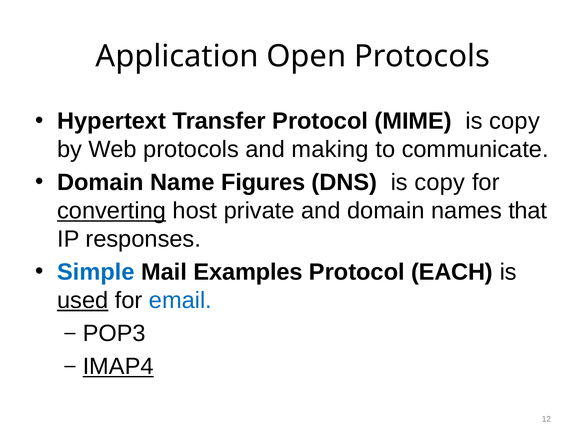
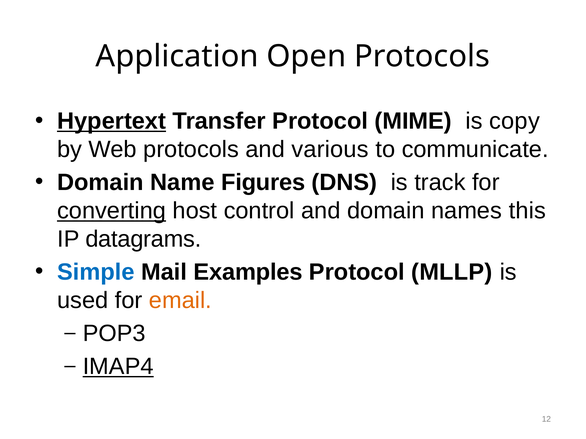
Hypertext underline: none -> present (112, 121)
making: making -> various (330, 150)
DNS is copy: copy -> track (440, 183)
private: private -> control (259, 211)
that: that -> this (527, 211)
responses: responses -> datagrams (143, 239)
EACH: EACH -> MLLP (452, 272)
used underline: present -> none (83, 301)
email colour: blue -> orange (180, 301)
